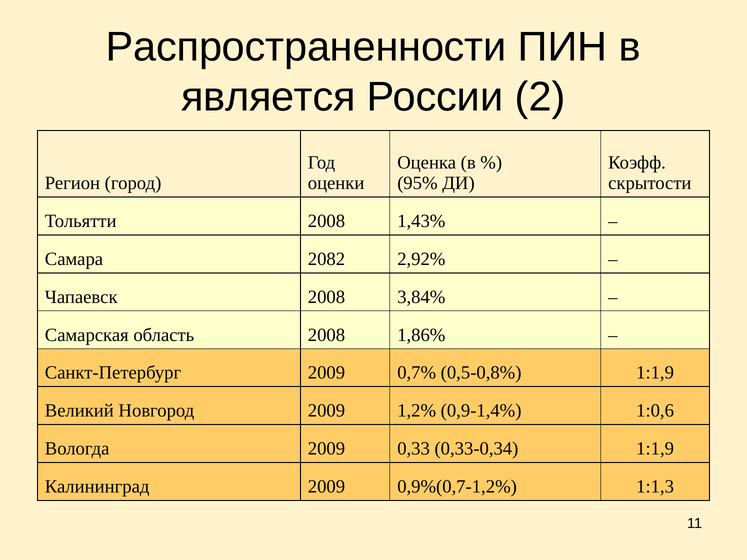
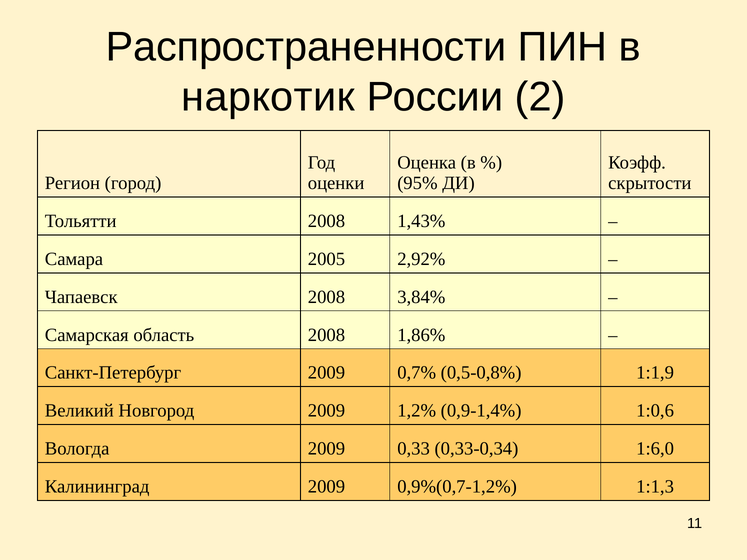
является: является -> наркотик (268, 97)
2082: 2082 -> 2005 (326, 259)
0,33-0,34 1:1,9: 1:1,9 -> 1:6,0 (655, 449)
